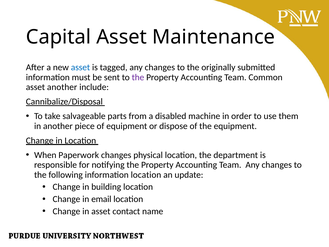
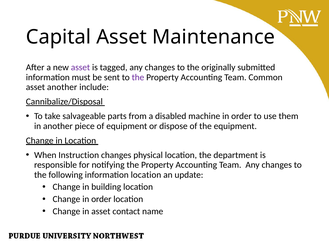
asset colour: blue -> purple (80, 67)
Paperwork: Paperwork -> Instruction (79, 155)
Change in email: email -> order (101, 199)
